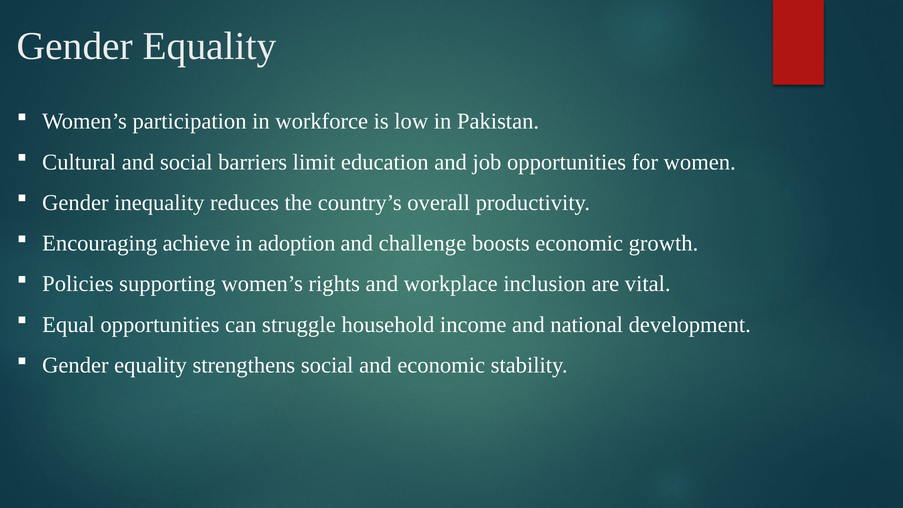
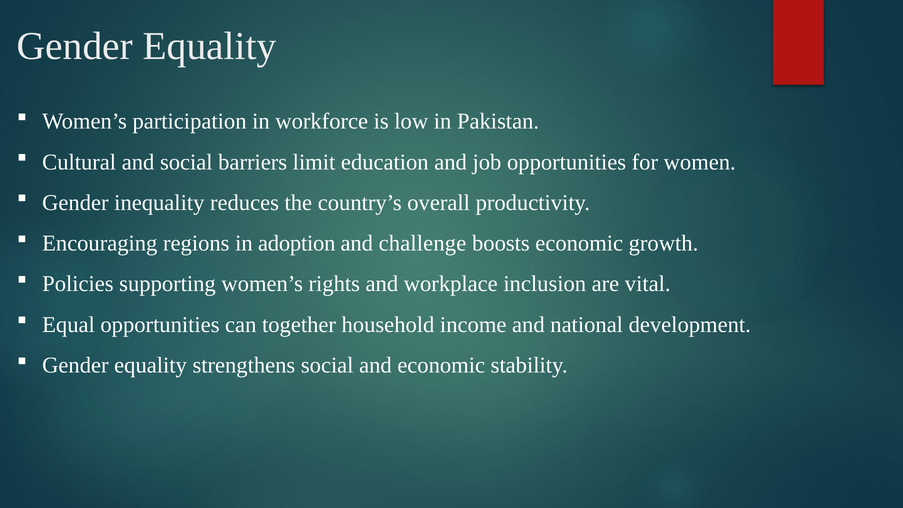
achieve: achieve -> regions (196, 243)
struggle: struggle -> together (299, 325)
